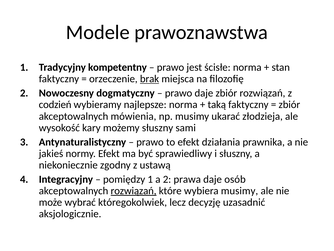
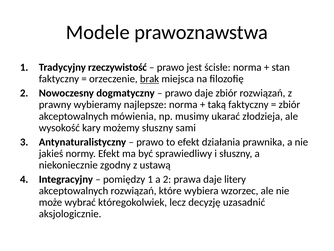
kompetentny: kompetentny -> rzeczywistość (117, 67)
codzień: codzień -> prawny (55, 104)
osób: osób -> litery (235, 179)
rozwiązań underline: present -> none (134, 190)
wybiera musimy: musimy -> wzorzec (240, 190)
